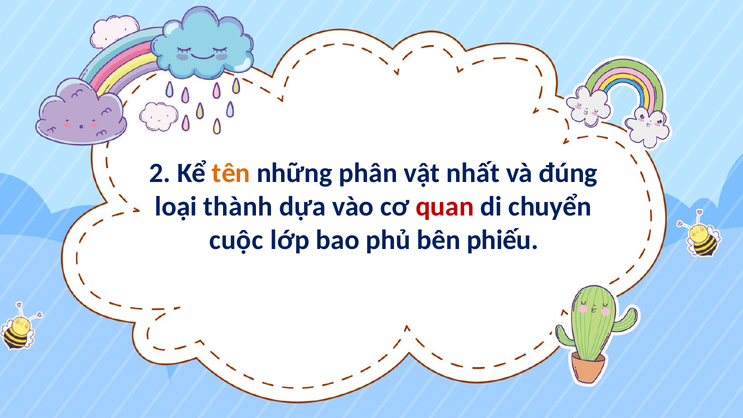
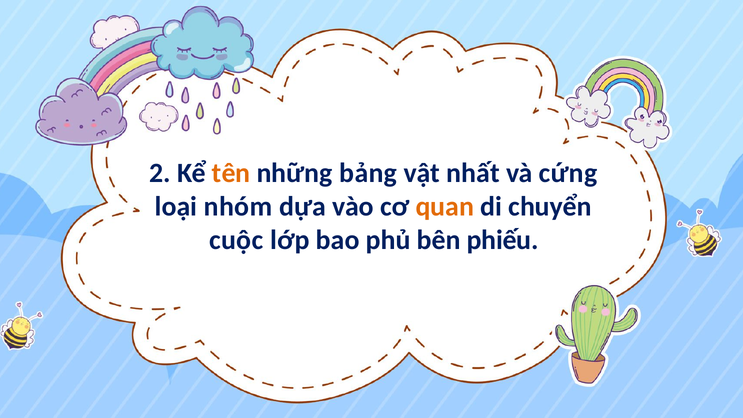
phân: phân -> bảng (368, 173)
đúng: đúng -> cứng (568, 173)
thành: thành -> nhóm (238, 206)
quan colour: red -> orange (445, 206)
